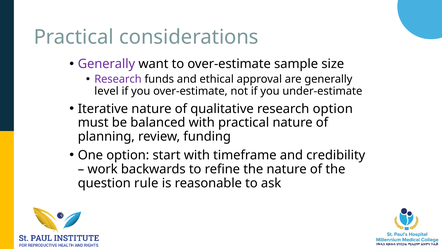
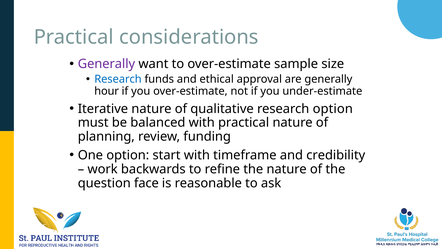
Research colour: purple -> blue (118, 79)
level: level -> hour (107, 91)
rule: rule -> face (146, 183)
